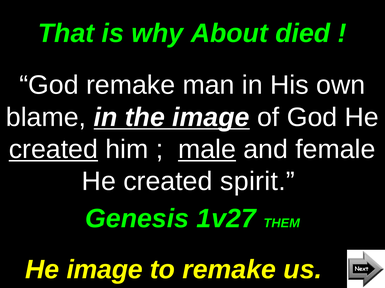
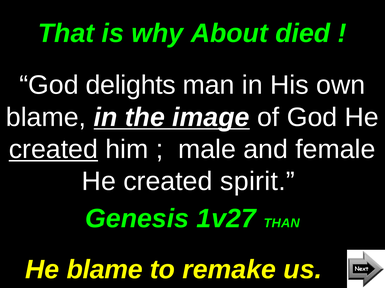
God remake: remake -> delights (131, 85)
male underline: present -> none (207, 150)
THEM: THEM -> THAN (282, 224)
He image: image -> blame (105, 270)
